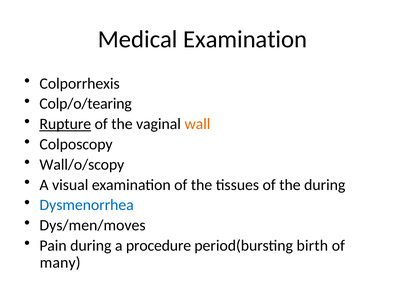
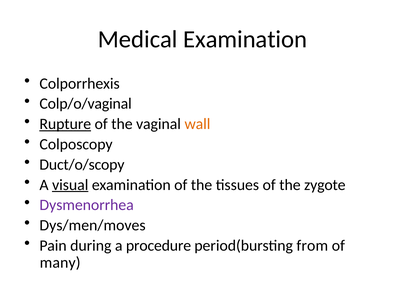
Colp/o/tearing: Colp/o/tearing -> Colp/o/vaginal (86, 104)
Wall/o/scopy: Wall/o/scopy -> Duct/o/scopy (82, 164)
visual underline: none -> present (70, 185)
the during: during -> zygote (325, 185)
Dysmenorrhea colour: blue -> purple (87, 205)
birth: birth -> from (312, 245)
